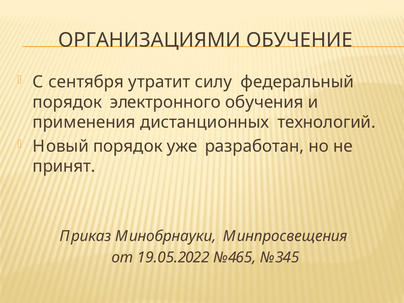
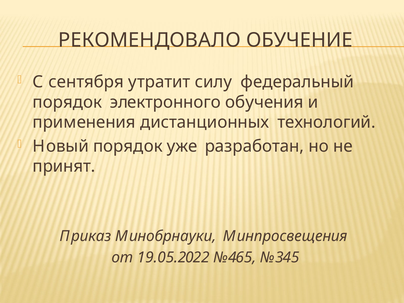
ОРГАНИЗАЦИЯМИ: ОРГАНИЗАЦИЯМИ -> РЕКОМЕНДОВАЛО (149, 40)
